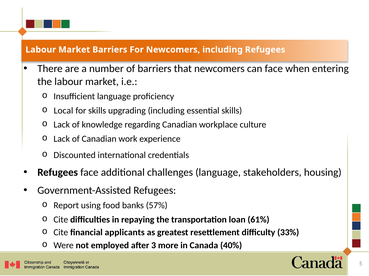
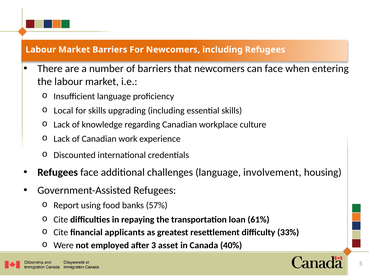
stakeholders: stakeholders -> involvement (272, 173)
more: more -> asset (168, 246)
